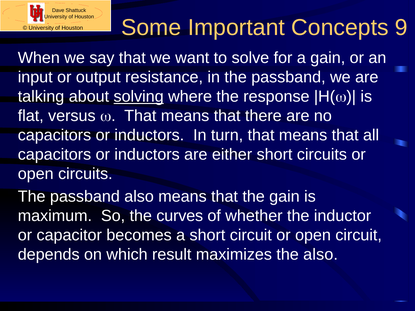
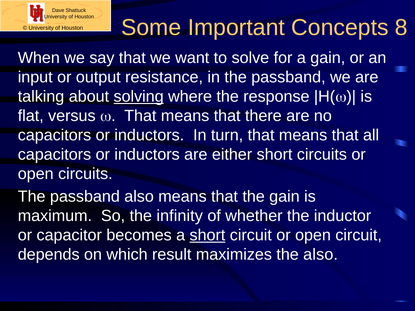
9: 9 -> 8 (401, 28)
curves: curves -> infinity (180, 216)
short underline: none -> present (207, 235)
